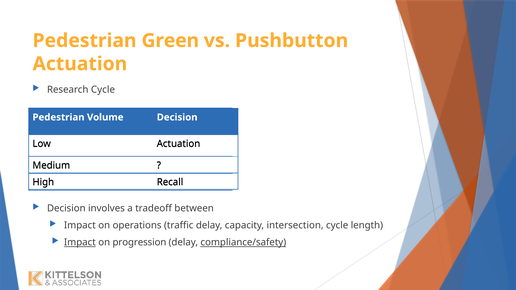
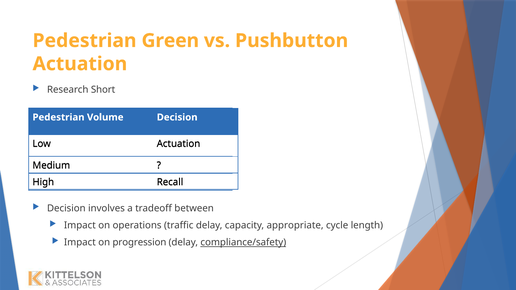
Research Cycle: Cycle -> Short (103, 90)
intersection: intersection -> appropriate (295, 226)
Impact underline: present -> none (80, 243)
